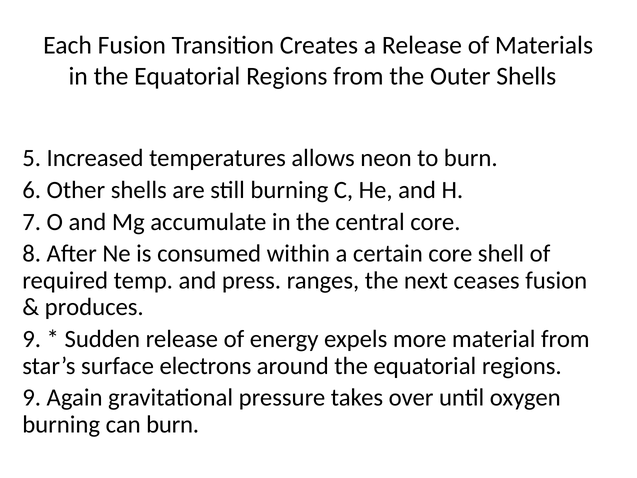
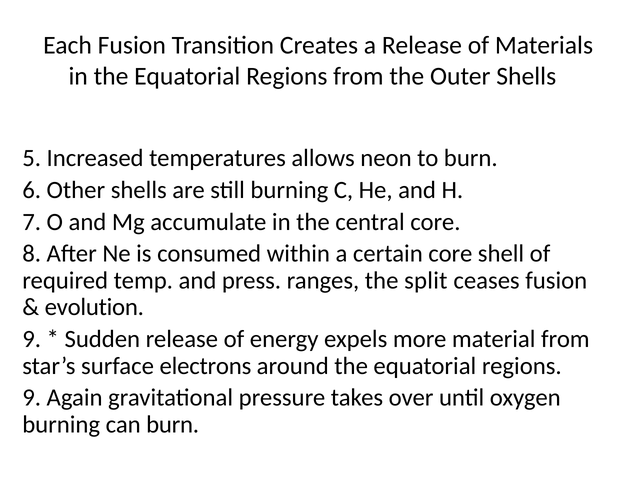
next: next -> split (426, 280)
produces: produces -> evolution (94, 307)
